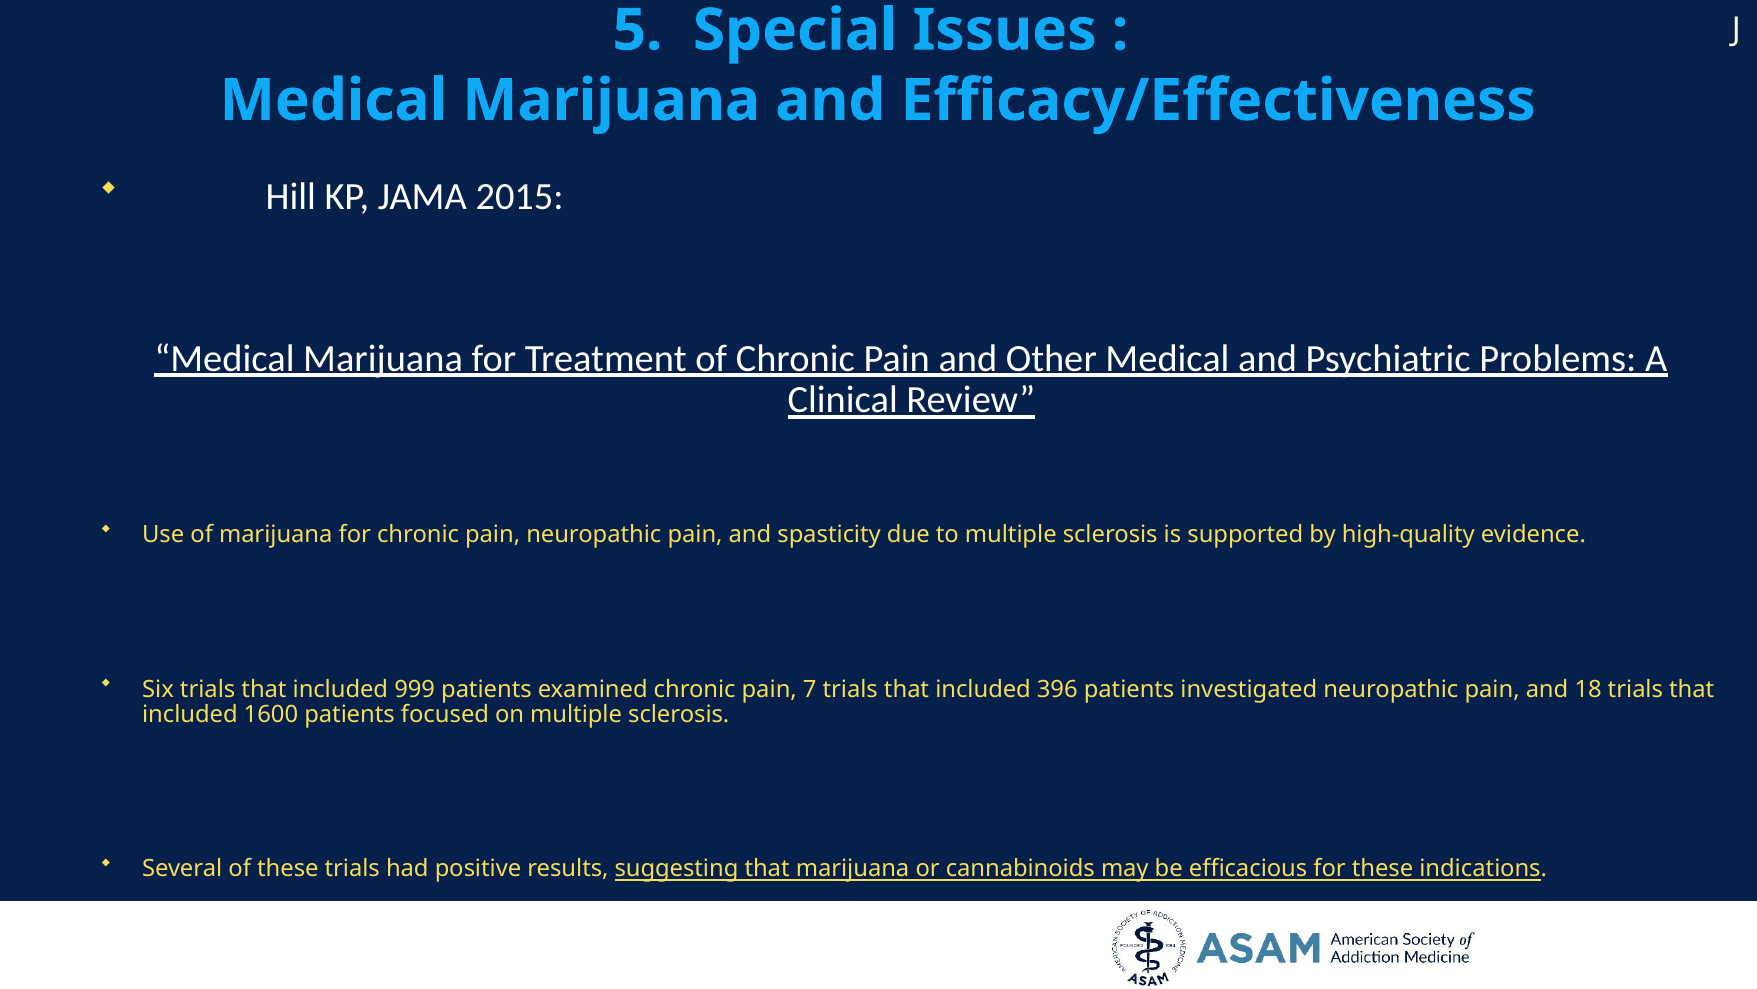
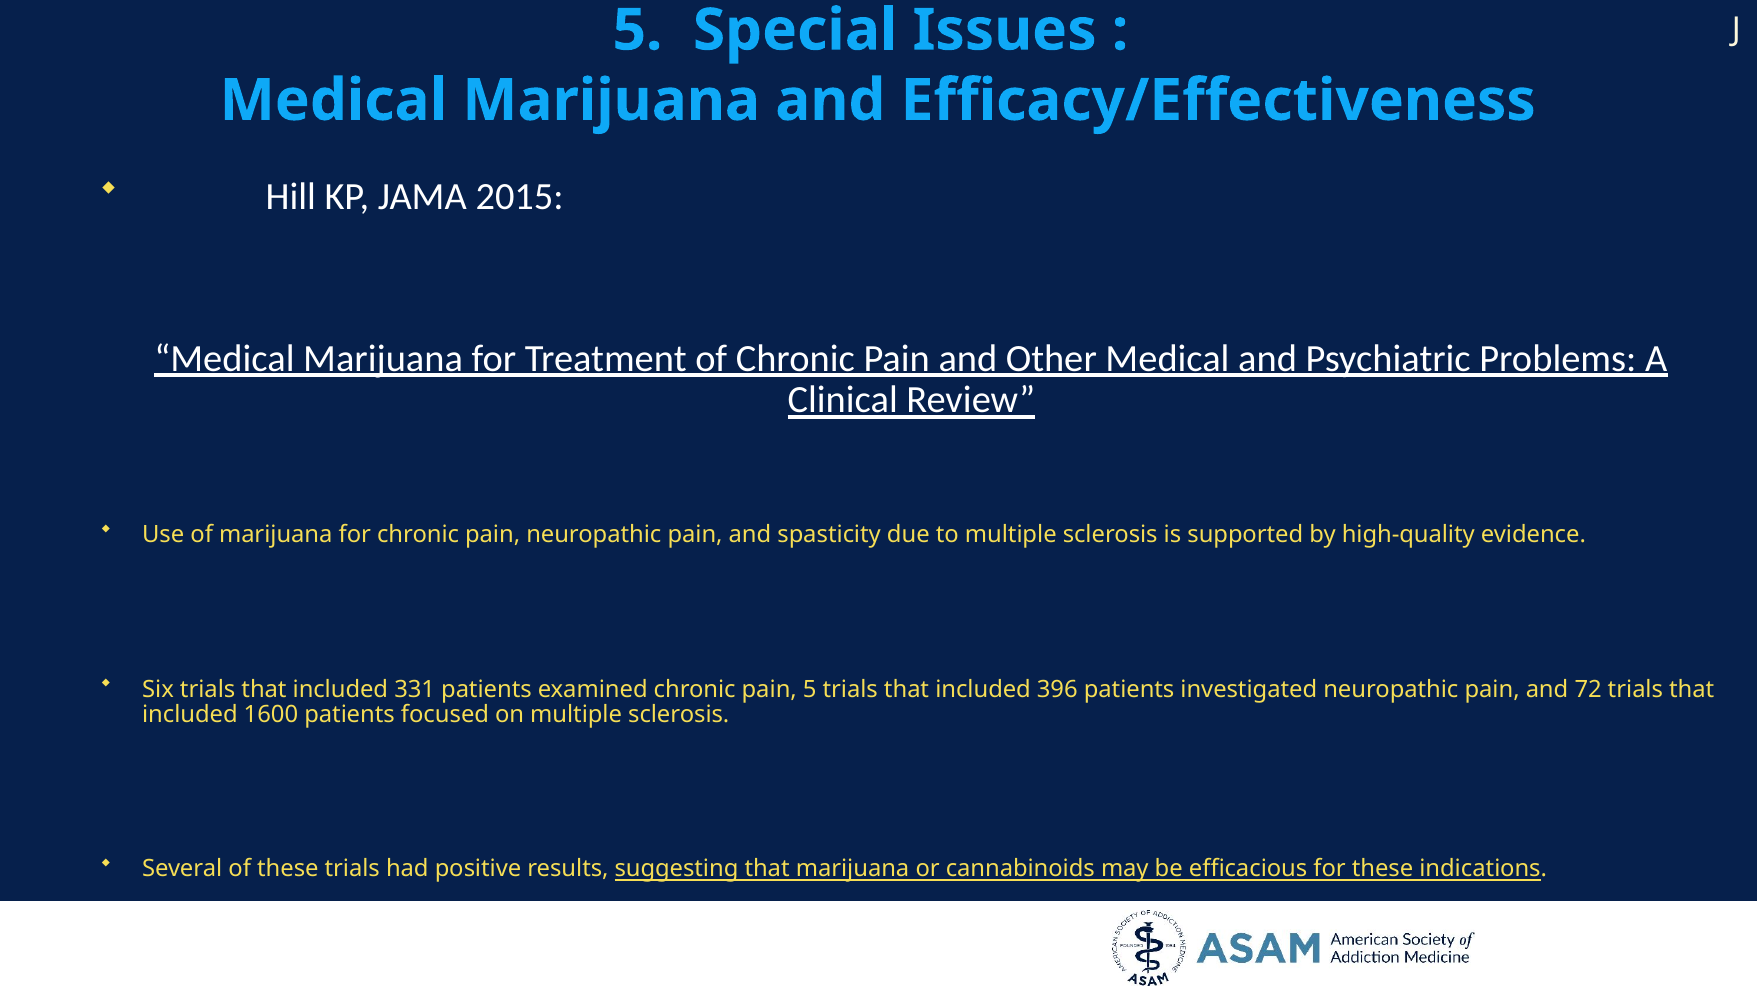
999: 999 -> 331 (415, 689)
pain 7: 7 -> 5 (810, 689)
18: 18 -> 72 (1588, 689)
